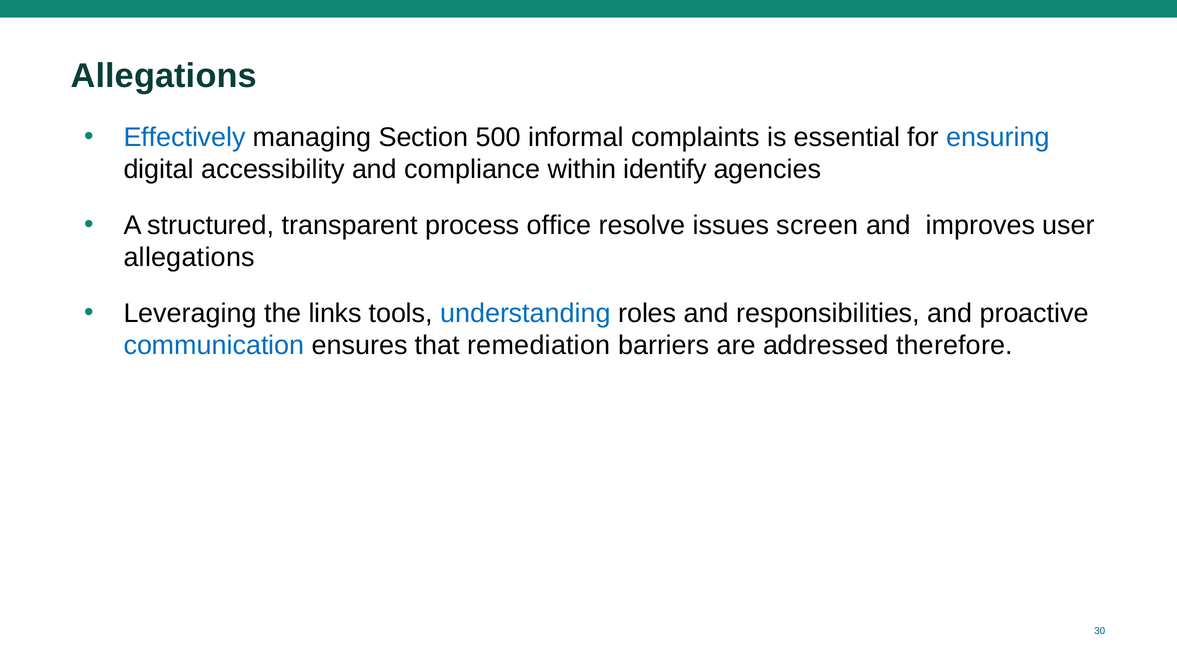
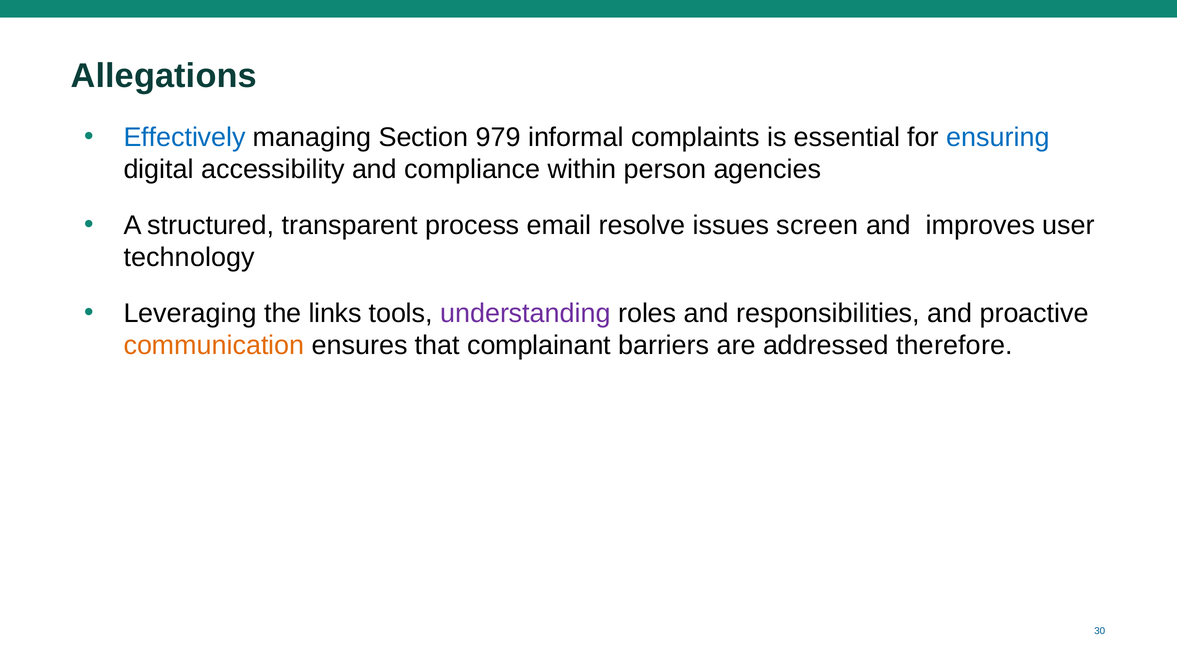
500: 500 -> 979 (498, 137)
identify: identify -> person (665, 170)
office: office -> email (559, 225)
allegations: allegations -> technology (189, 258)
understanding colour: blue -> purple (525, 313)
communication colour: blue -> orange (214, 346)
remediation: remediation -> complainant (539, 346)
